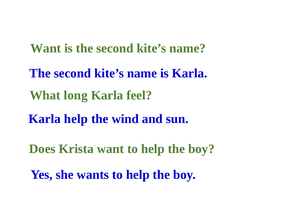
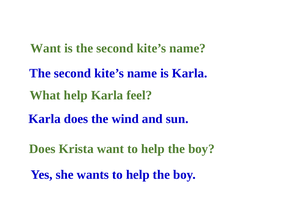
What long: long -> help (76, 95)
Karla help: help -> does (76, 119)
